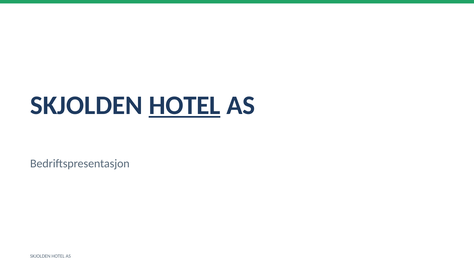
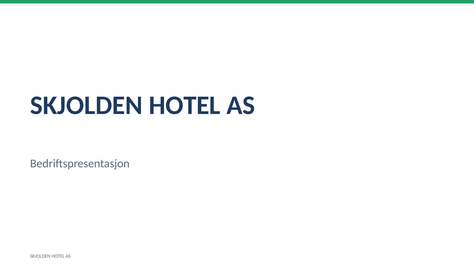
HOTEL underline: present -> none (185, 105)
